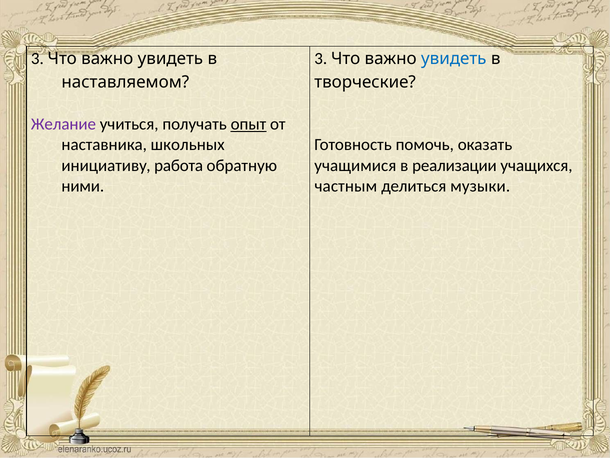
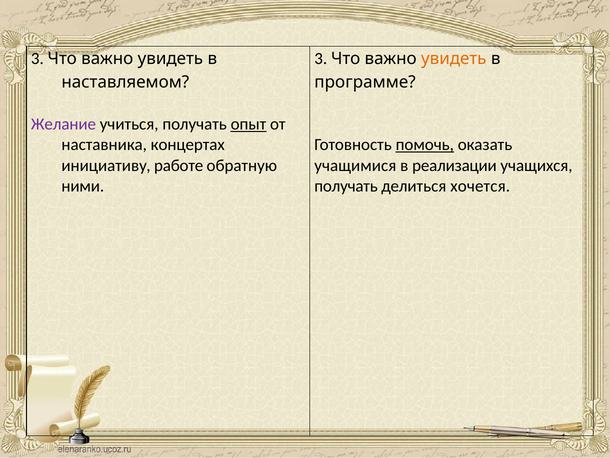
увидеть colour: blue -> orange (454, 59)
творческие: творческие -> программе (365, 82)
школьных: школьных -> концертах (188, 145)
помочь underline: none -> present (425, 145)
работа: работа -> работе (179, 165)
частным: частным -> получать (346, 186)
музыки: музыки -> хочется (480, 186)
